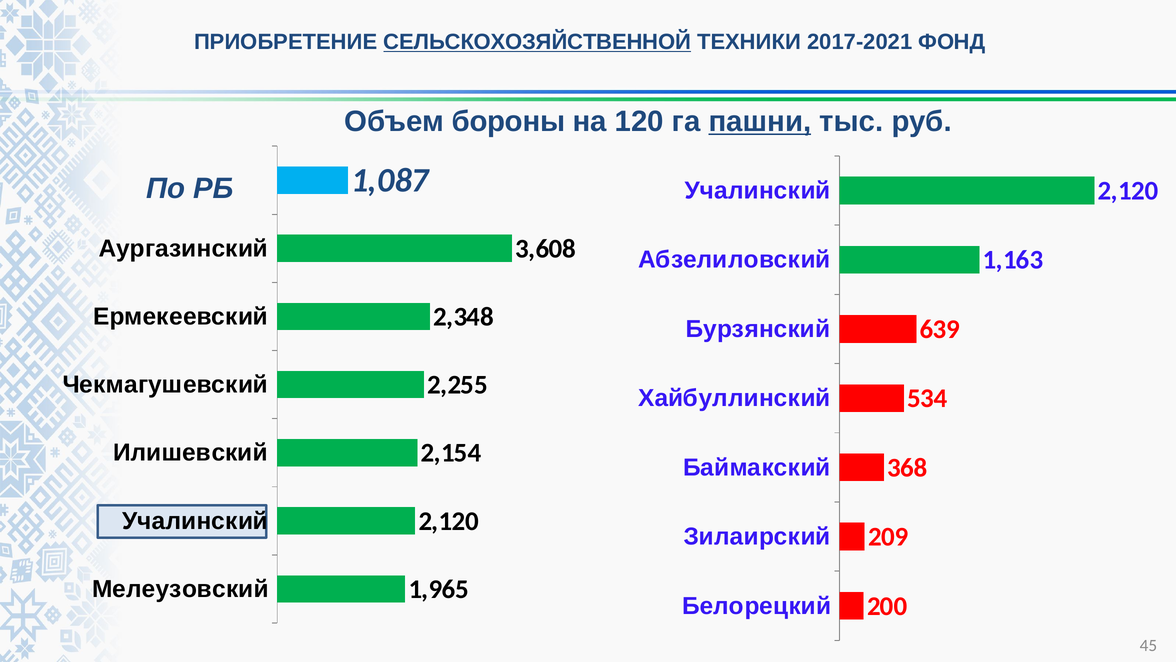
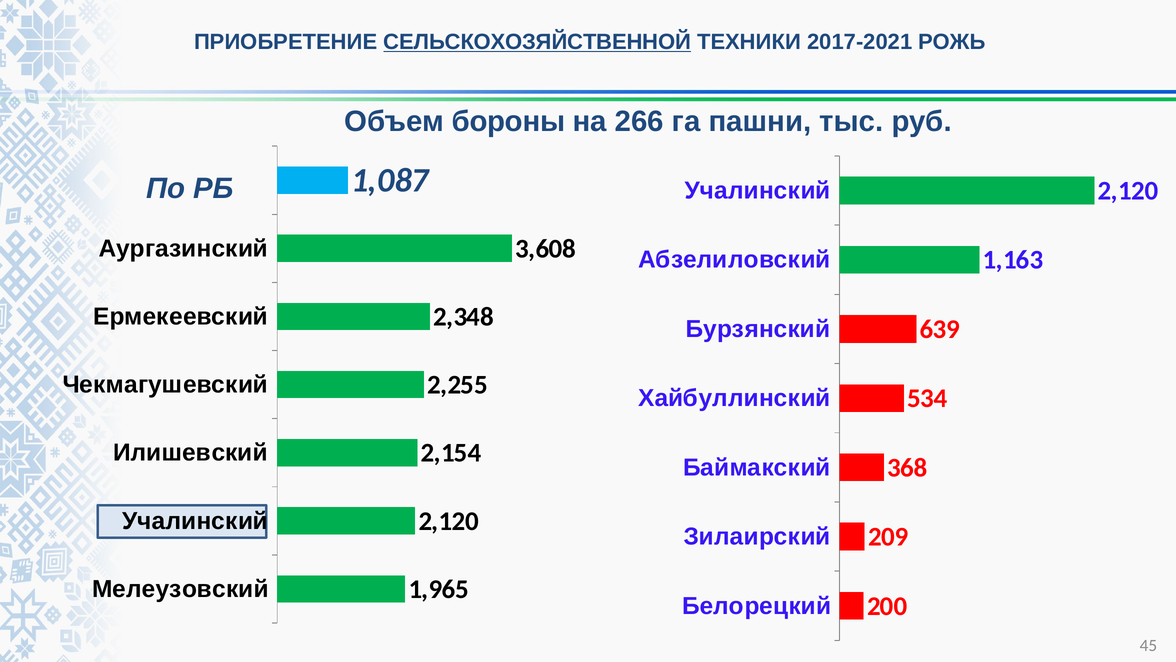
ФОНД: ФОНД -> РОЖЬ (952, 42)
120: 120 -> 266 (639, 121)
пашни underline: present -> none (760, 121)
